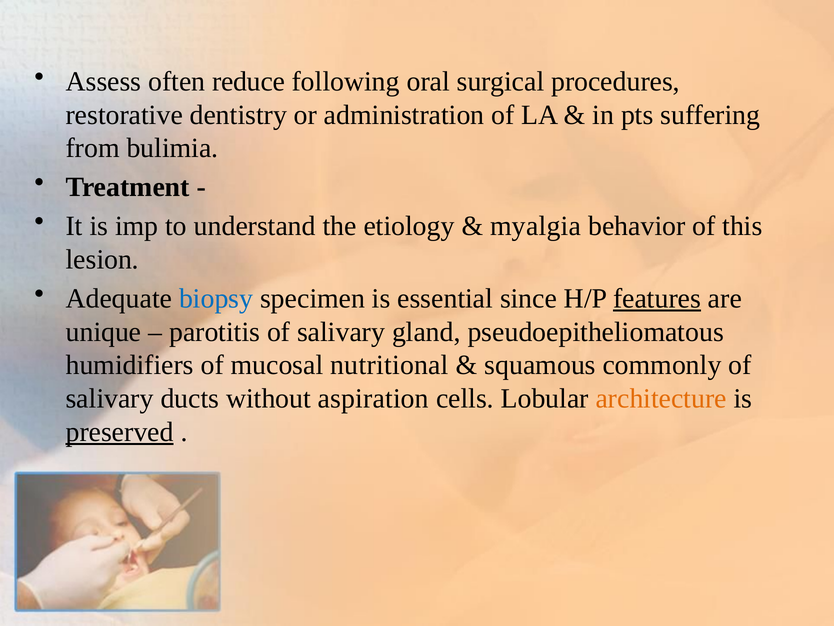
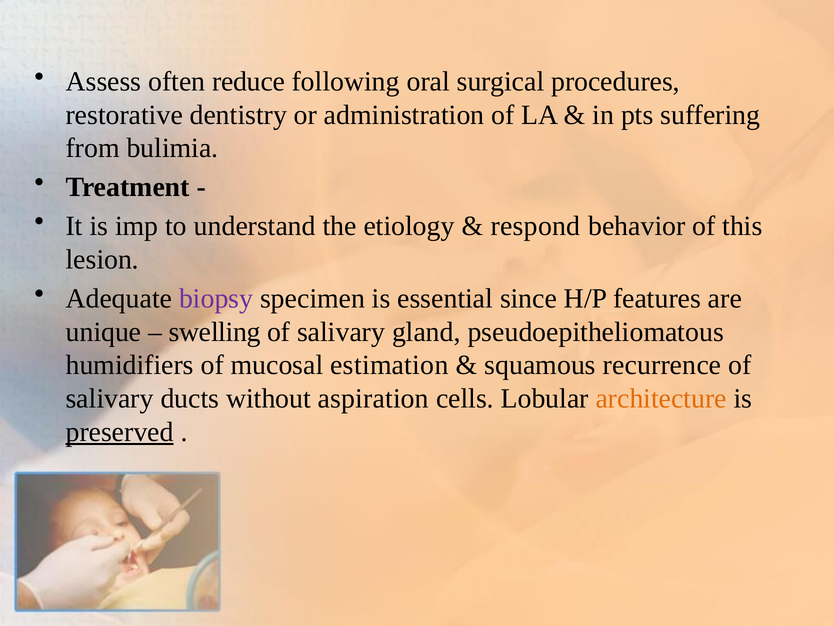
myalgia: myalgia -> respond (536, 226)
biopsy colour: blue -> purple (216, 298)
features underline: present -> none (657, 298)
parotitis: parotitis -> swelling (215, 332)
nutritional: nutritional -> estimation (389, 365)
commonly: commonly -> recurrence (662, 365)
